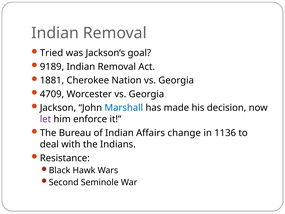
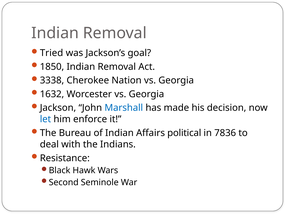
9189: 9189 -> 1850 (52, 67)
1881: 1881 -> 3338 (52, 80)
4709: 4709 -> 1632 (52, 94)
let colour: purple -> blue (45, 119)
change: change -> political (184, 133)
1136: 1136 -> 7836 (225, 133)
